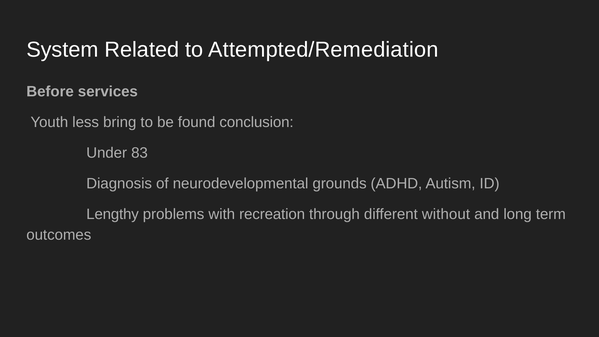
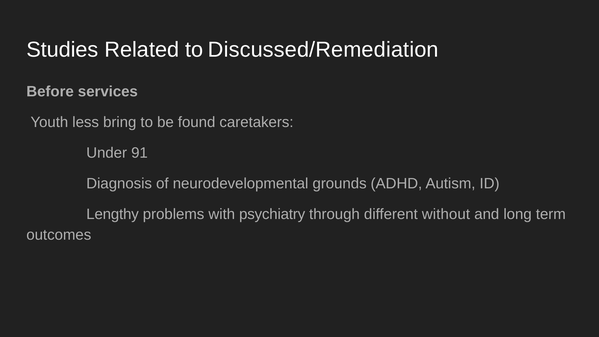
System: System -> Studies (62, 50)
Attempted/Remediation: Attempted/Remediation -> Discussed/Remediation (323, 50)
conclusion: conclusion -> caretakers (257, 122)
83: 83 -> 91 (140, 153)
recreation: recreation -> psychiatry (272, 214)
